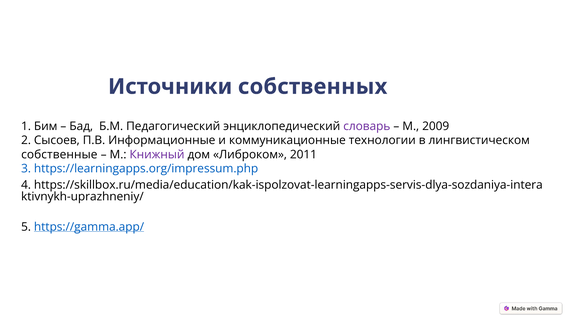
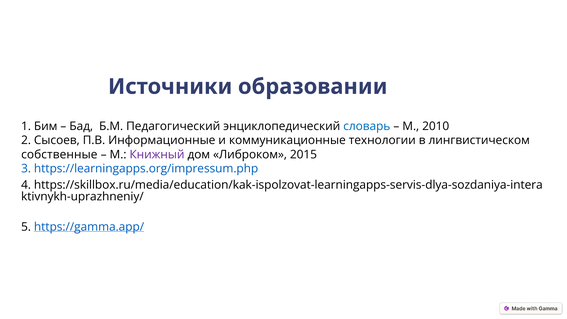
собственных: собственных -> образовании (313, 87)
словарь colour: purple -> blue (367, 126)
2009: 2009 -> 2010 (436, 126)
2011: 2011 -> 2015 (303, 154)
